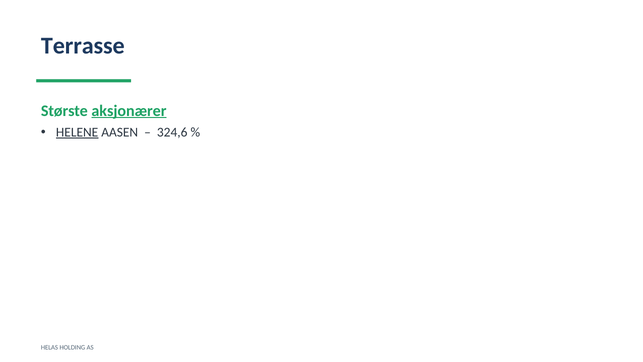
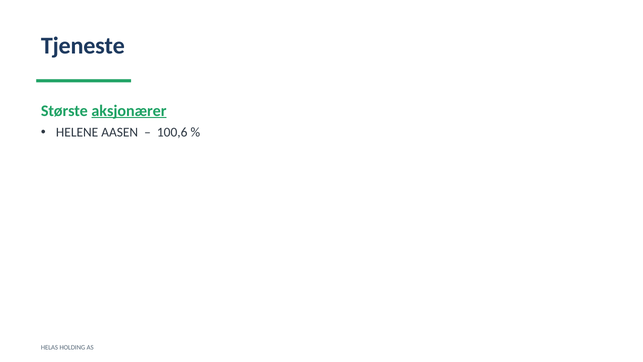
Terrasse: Terrasse -> Tjeneste (83, 46)
HELENE underline: present -> none (77, 132)
324,6: 324,6 -> 100,6 (172, 132)
